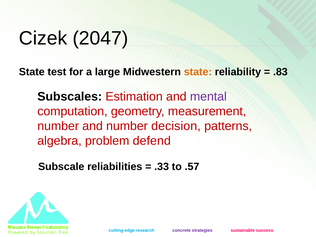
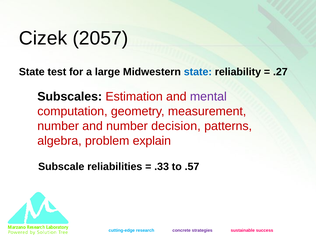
2047: 2047 -> 2057 (100, 38)
state colour: orange -> blue (198, 72)
.83: .83 -> .27 (280, 72)
defend: defend -> explain (152, 141)
